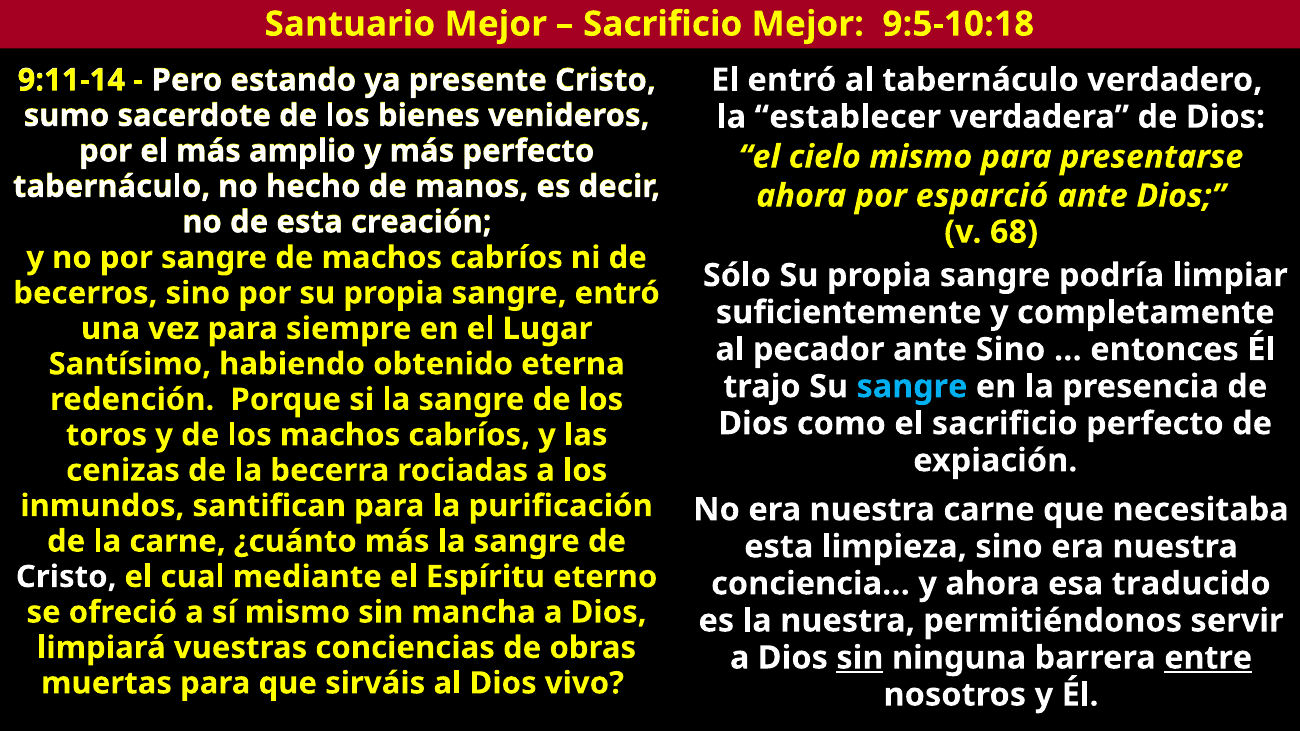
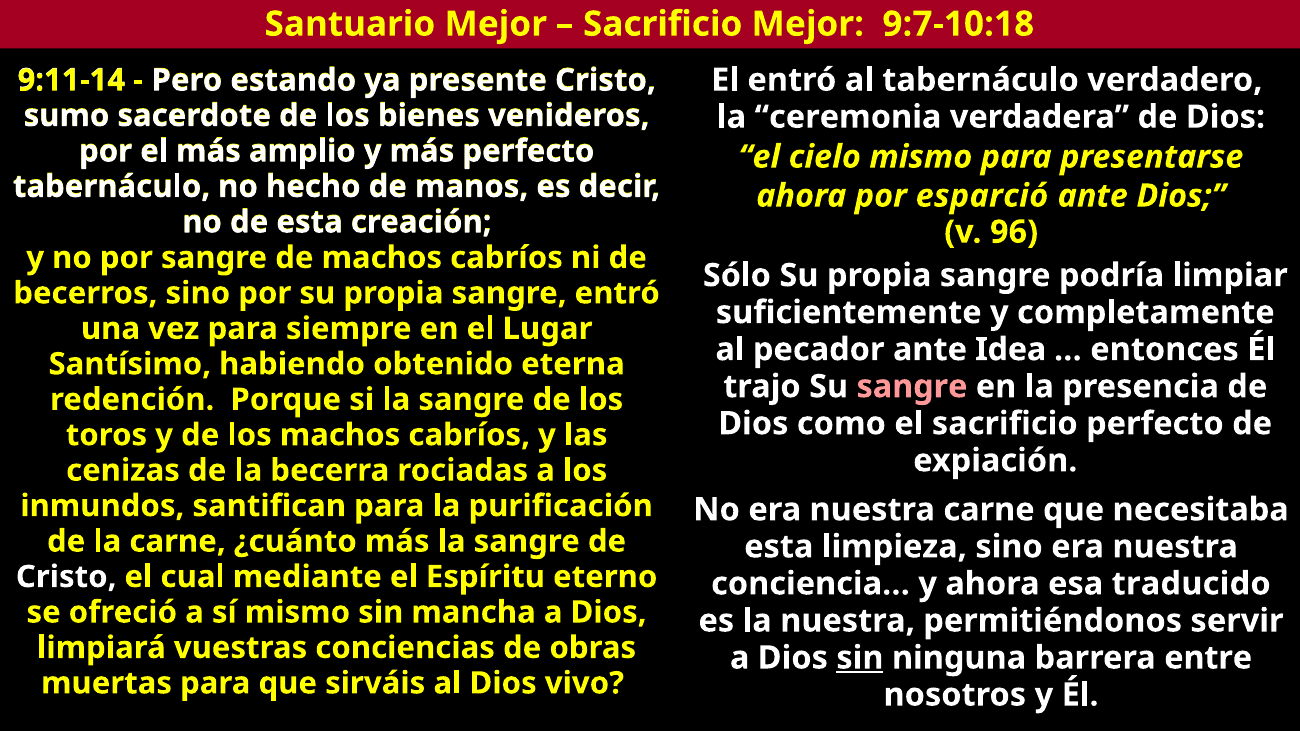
9:5-10:18: 9:5-10:18 -> 9:7-10:18 (958, 24)
establecer: establecer -> ceremonia (848, 117)
68: 68 -> 96 (1014, 232)
ante Sino: Sino -> Idea (1011, 350)
sangre colour: light blue -> pink (912, 387)
entre underline: present -> none (1208, 658)
